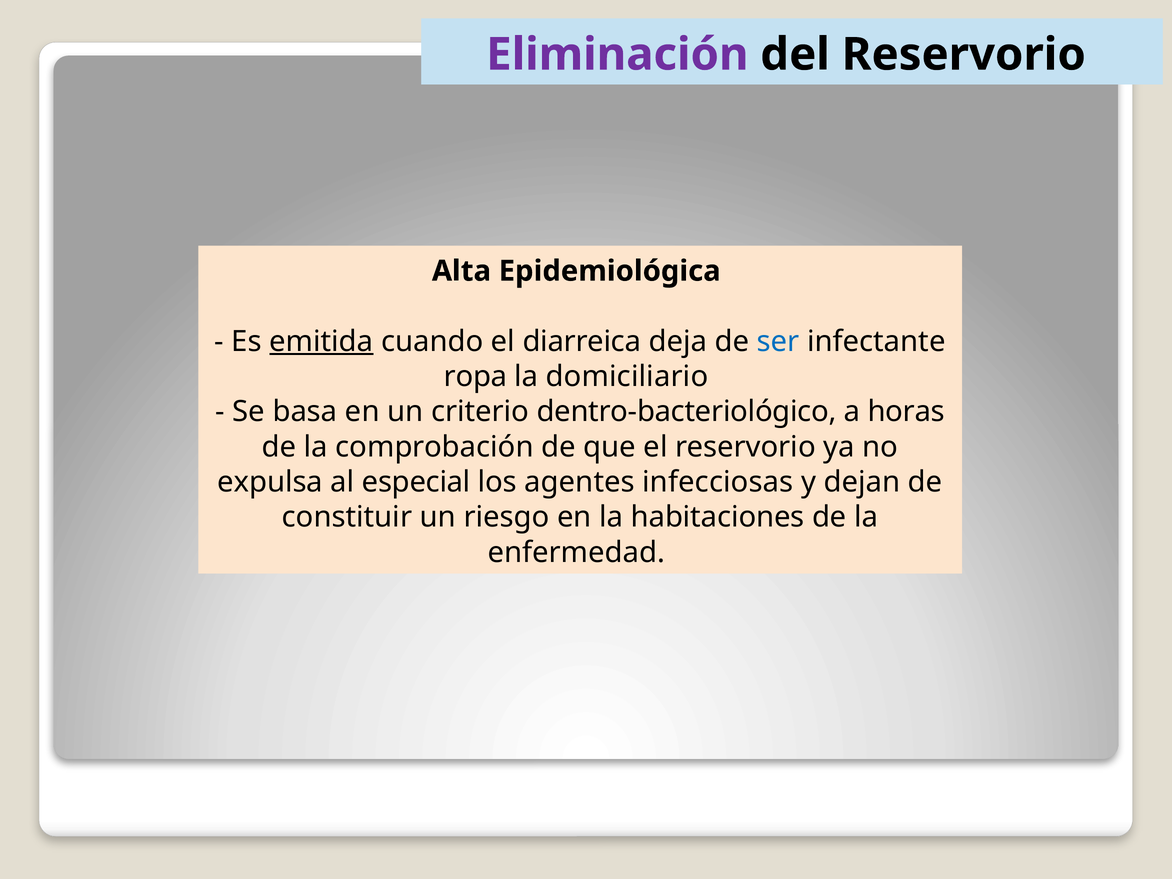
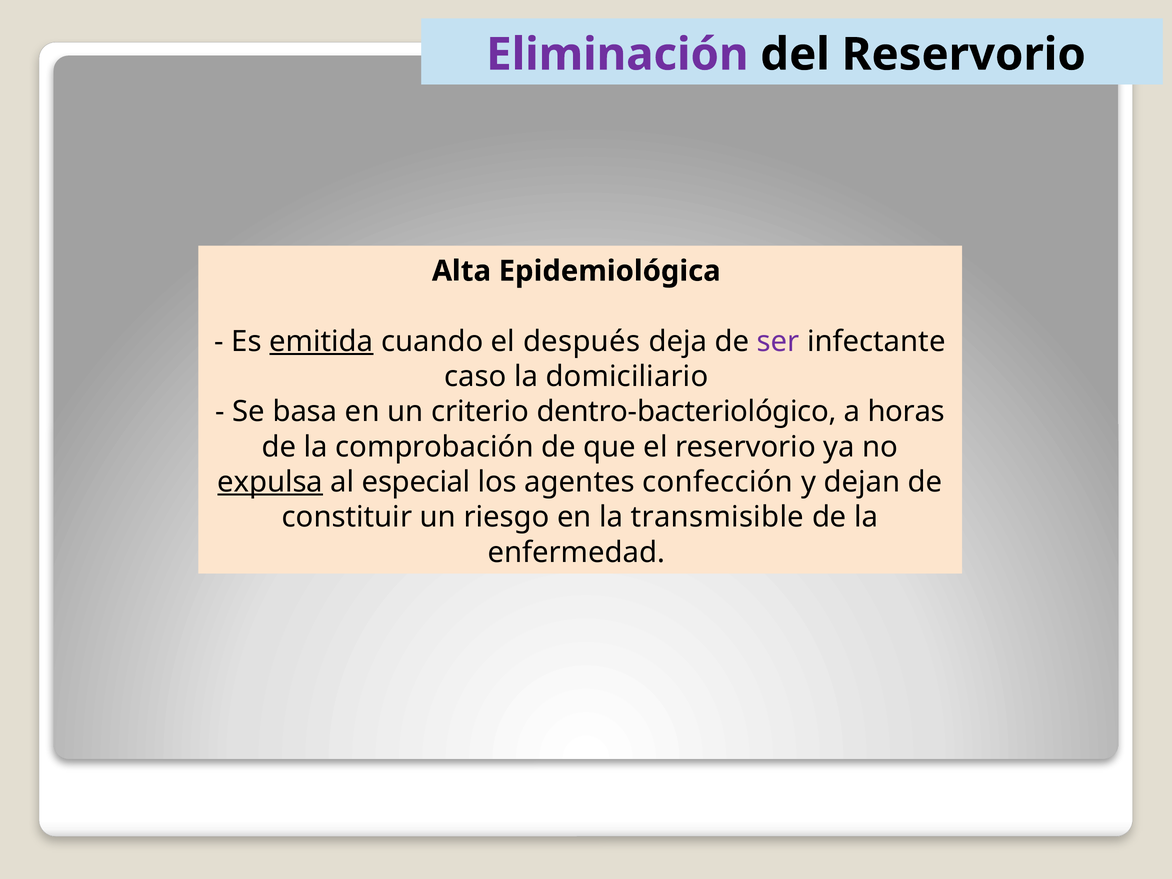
diarreica: diarreica -> después (582, 341)
ser colour: blue -> purple (778, 341)
ropa: ropa -> caso (475, 377)
expulsa underline: none -> present (270, 482)
infecciosas: infecciosas -> confección (718, 482)
habitaciones: habitaciones -> transmisible (717, 517)
